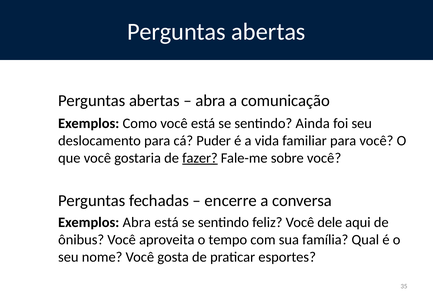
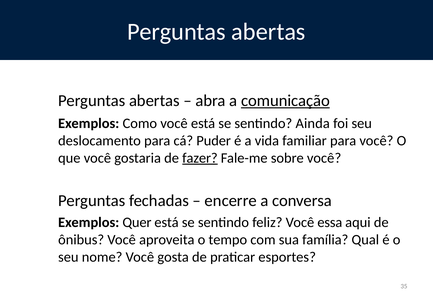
comunicação underline: none -> present (285, 100)
Exemplos Abra: Abra -> Quer (137, 222)
dele: dele -> essa (330, 222)
